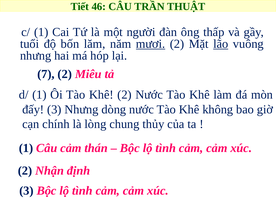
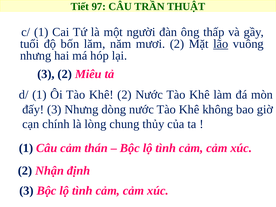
46: 46 -> 97 (99, 6)
mươi underline: present -> none (151, 44)
7: 7 -> 3 (46, 74)
